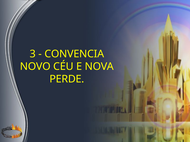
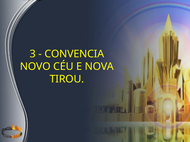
PERDE: PERDE -> TIROU (67, 79)
